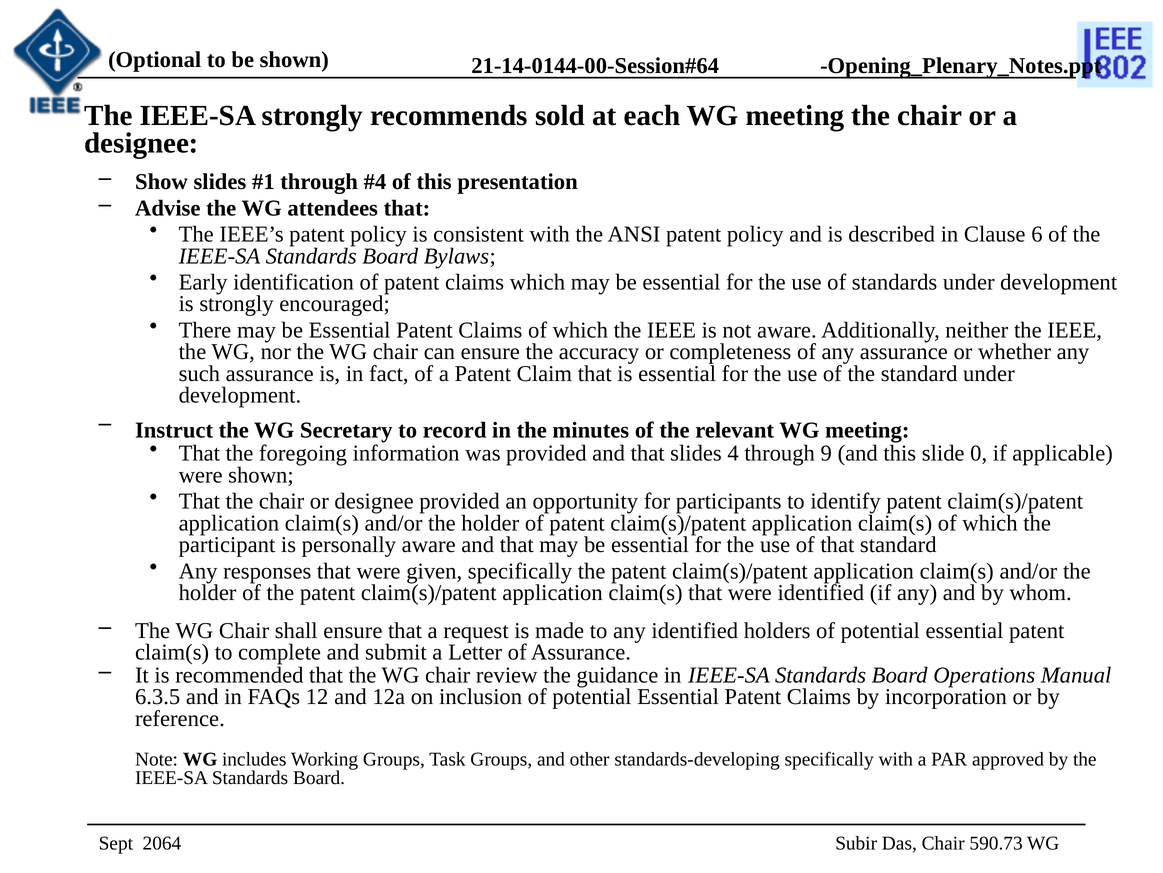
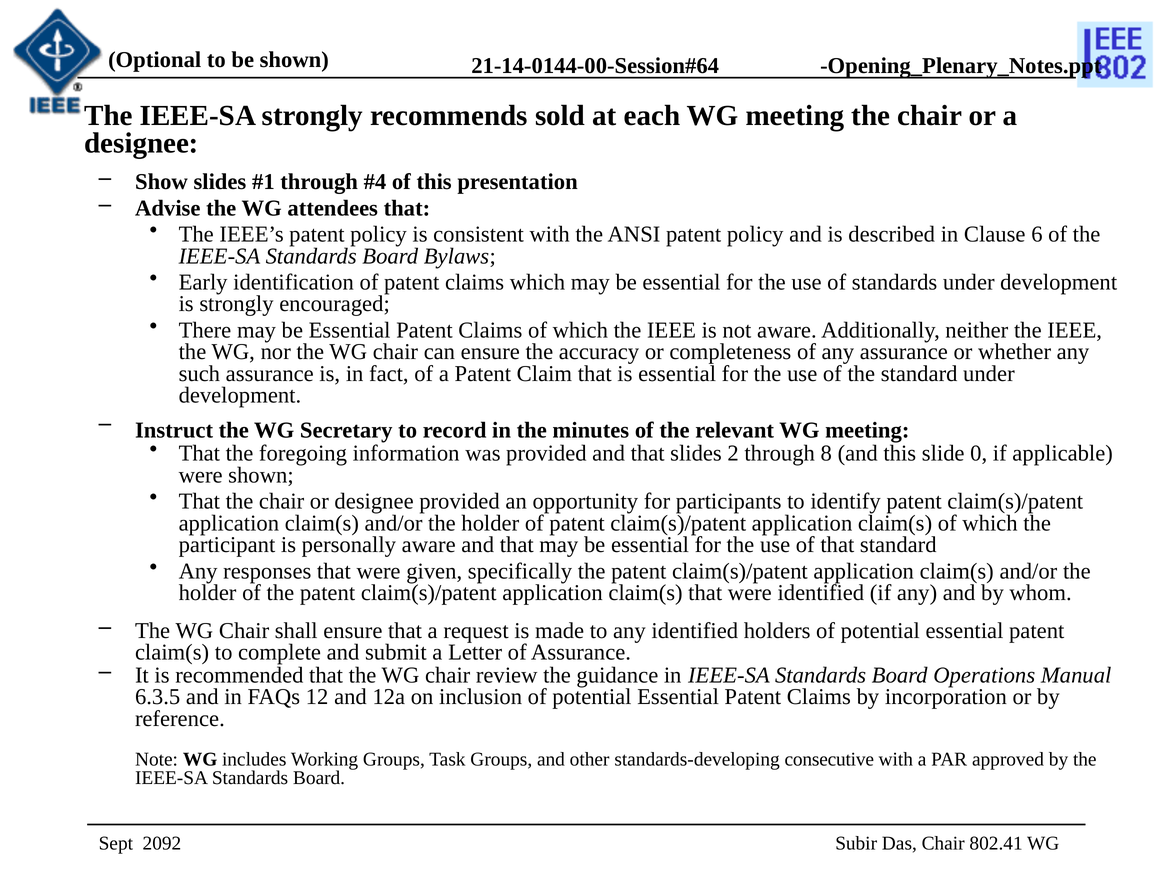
4: 4 -> 2 (733, 453)
9: 9 -> 8 (826, 453)
standards-developing specifically: specifically -> consecutive (829, 759)
2064: 2064 -> 2092 (162, 843)
590.73: 590.73 -> 802.41 (996, 843)
